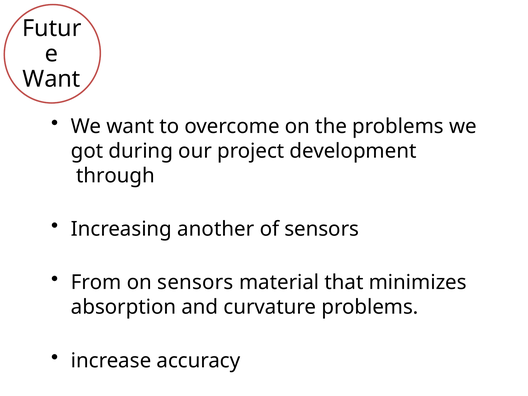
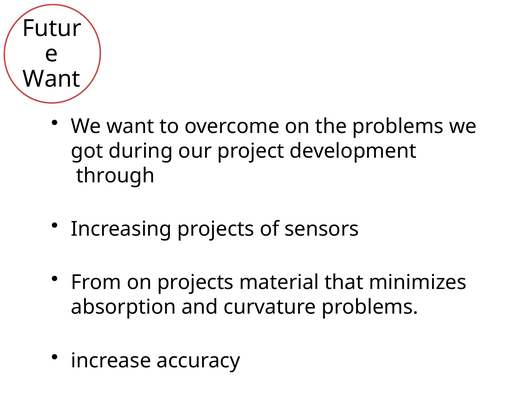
Increasing another: another -> projects (216, 229)
on sensors: sensors -> projects (195, 283)
